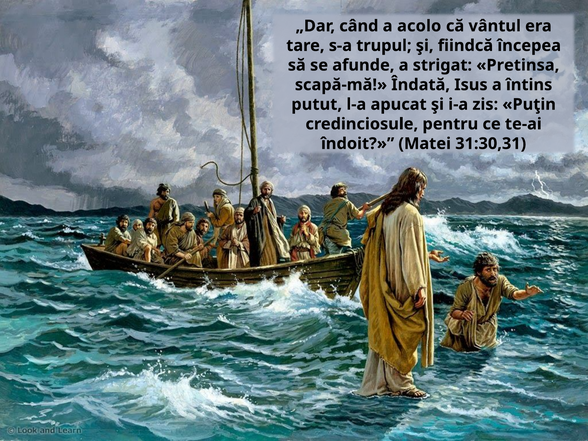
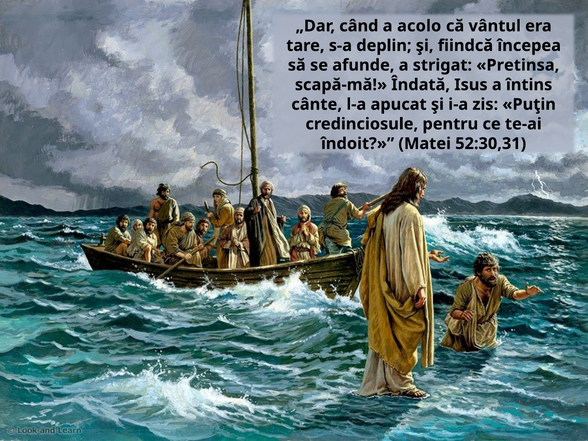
trupul: trupul -> deplin (384, 46)
putut: putut -> cânte (317, 104)
31:30,31: 31:30,31 -> 52:30,31 (491, 144)
